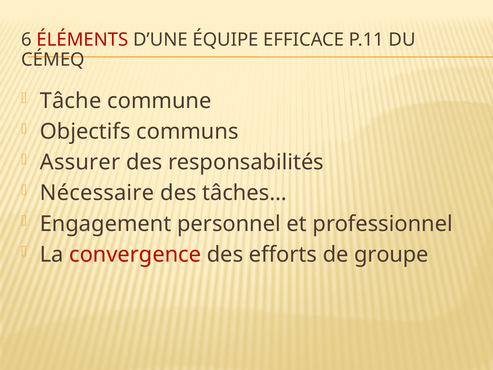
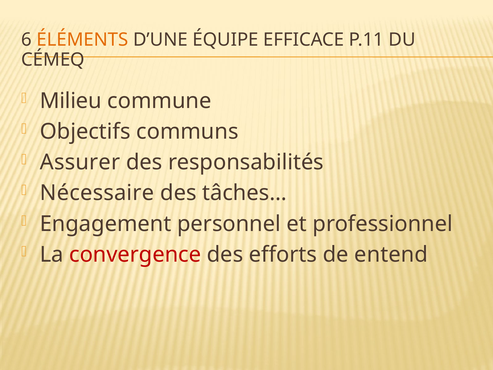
ÉLÉMENTS colour: red -> orange (83, 40)
Tâche: Tâche -> Milieu (71, 101)
groupe: groupe -> entend (391, 254)
